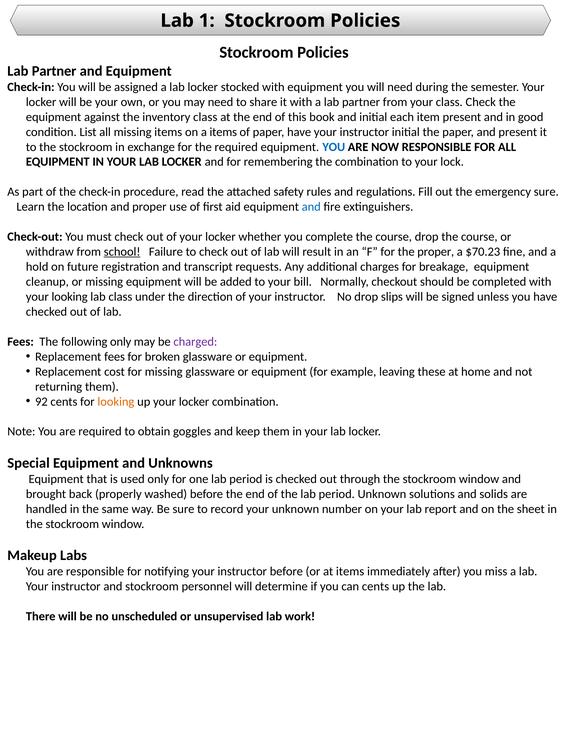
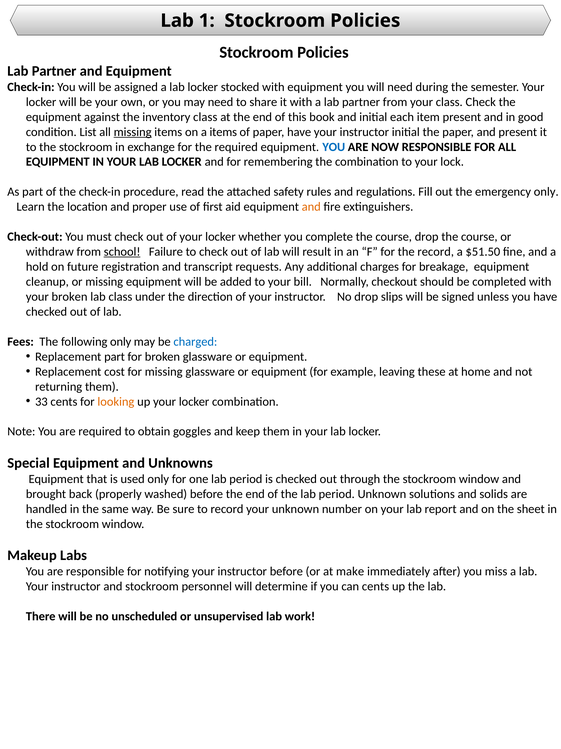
missing underline: none -> present (133, 132)
emergency sure: sure -> only (546, 192)
and colour: blue -> orange (311, 207)
the proper: proper -> record (436, 251)
$70.23: $70.23 -> $51.50 (483, 251)
your looking: looking -> broken (70, 296)
charged colour: purple -> blue (195, 341)
Replacement fees: fees -> part (115, 356)
92: 92 -> 33 (41, 401)
at items: items -> make (350, 571)
